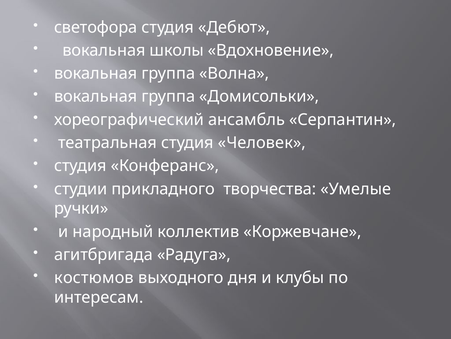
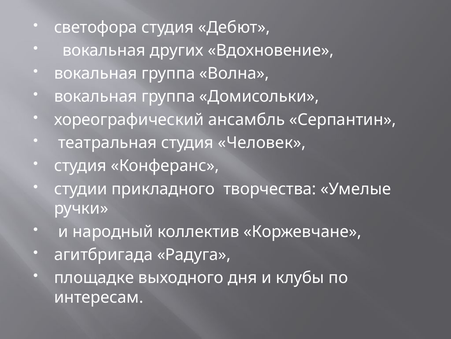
школы: школы -> других (177, 50)
костюмов: костюмов -> площадке (94, 277)
